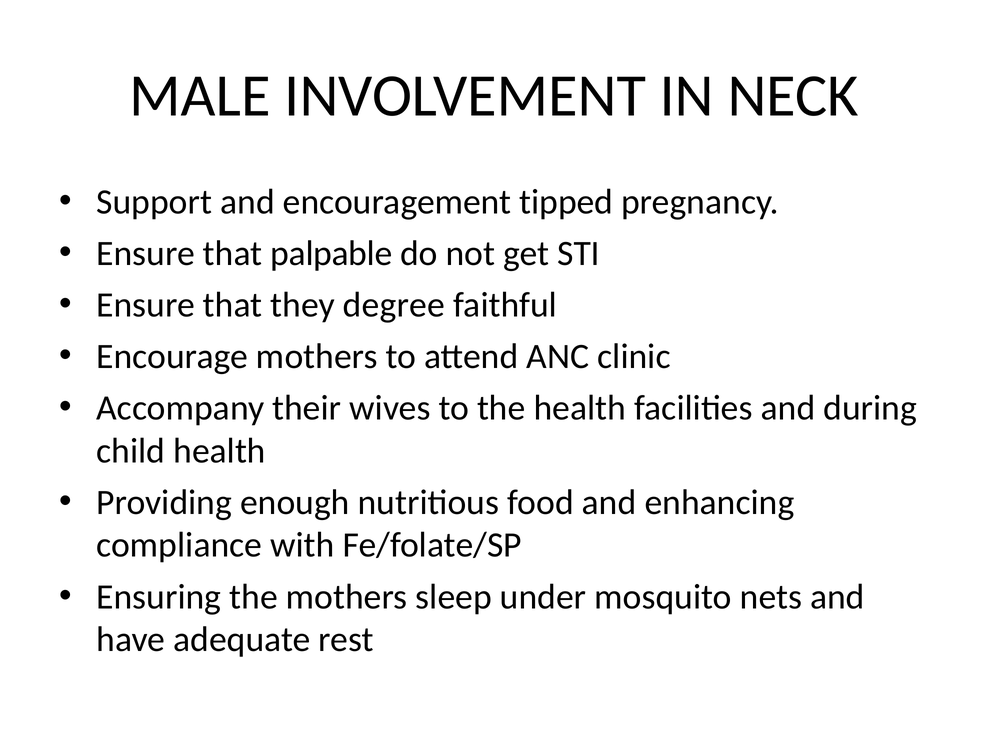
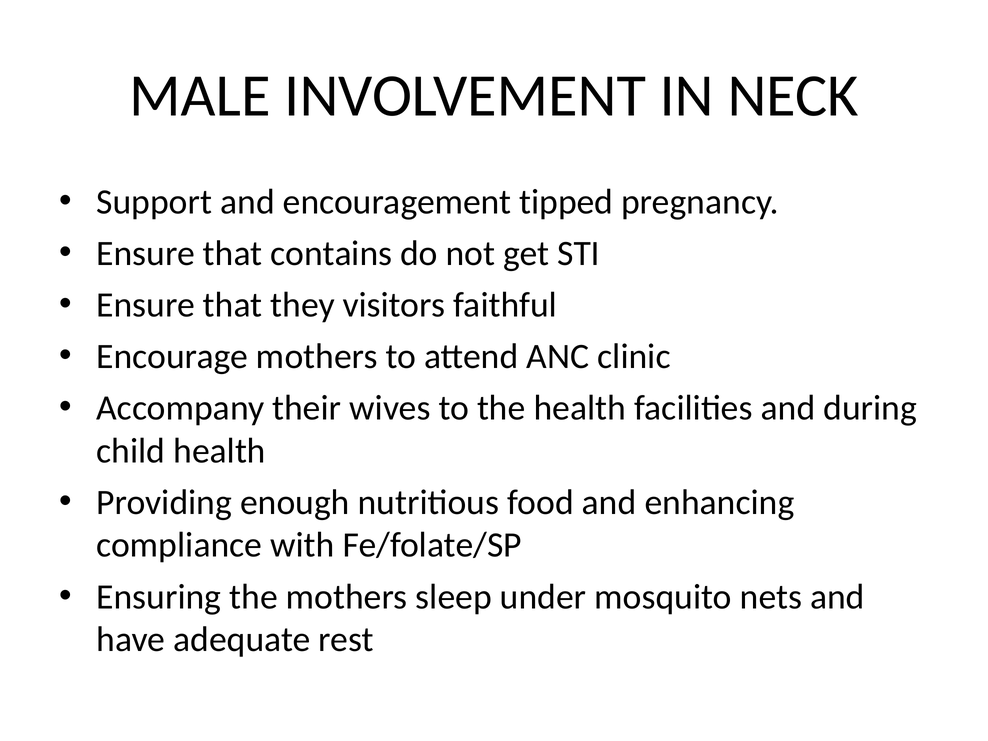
palpable: palpable -> contains (331, 253)
degree: degree -> visitors (394, 305)
